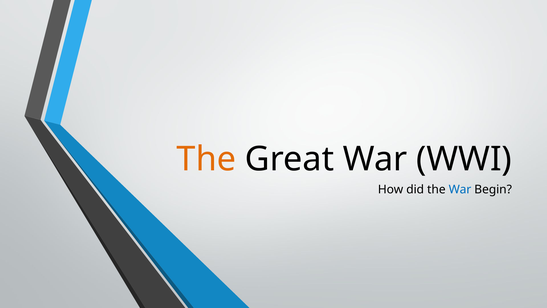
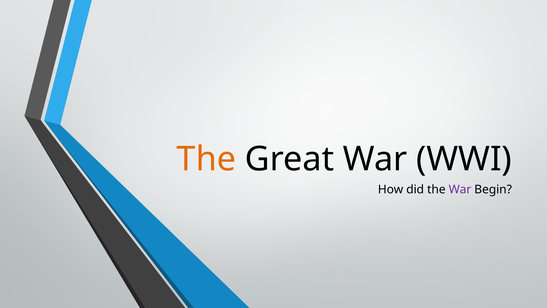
War colour: blue -> purple (460, 189)
